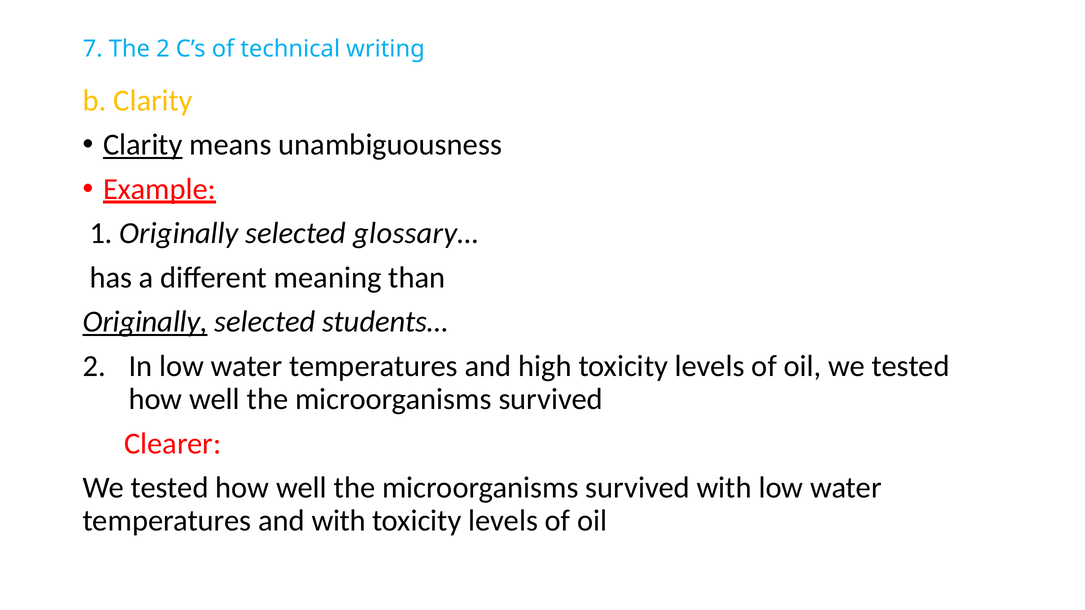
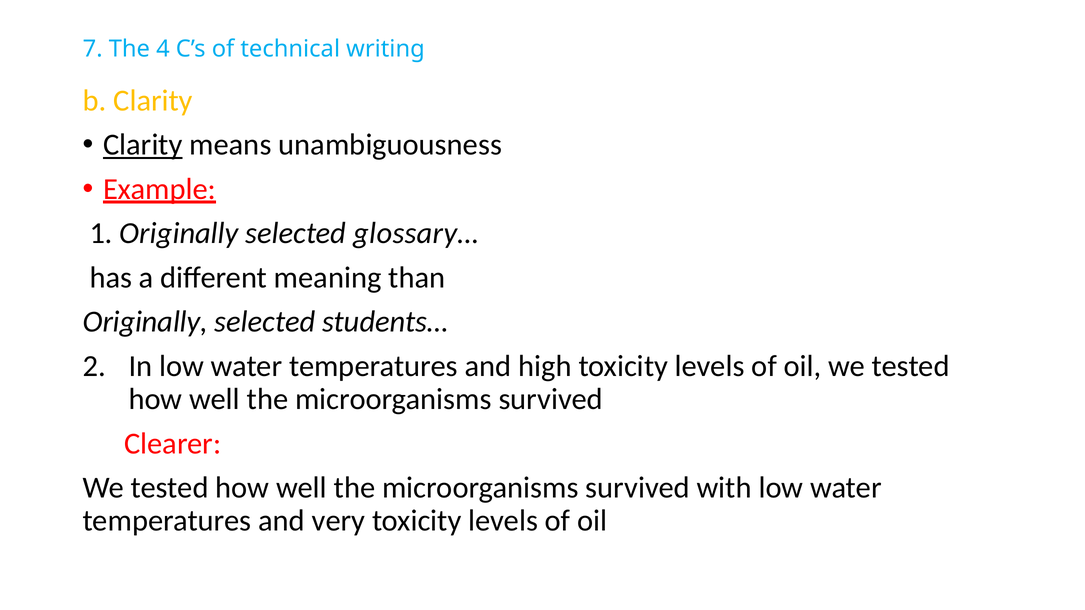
The 2: 2 -> 4 (163, 49)
Originally underline: present -> none (145, 322)
and with: with -> very (338, 521)
